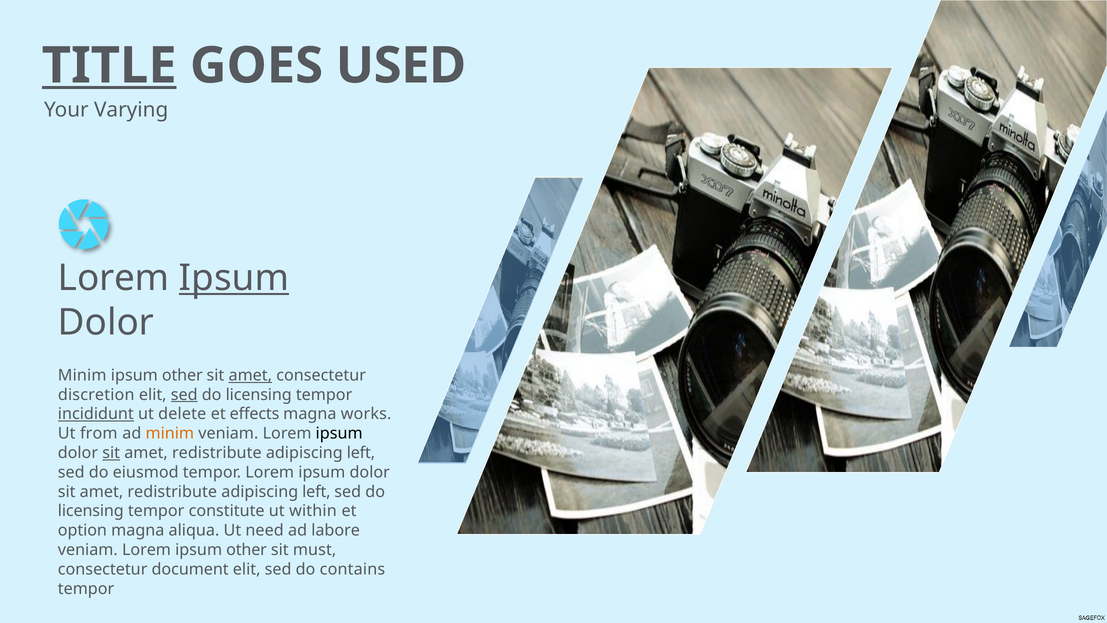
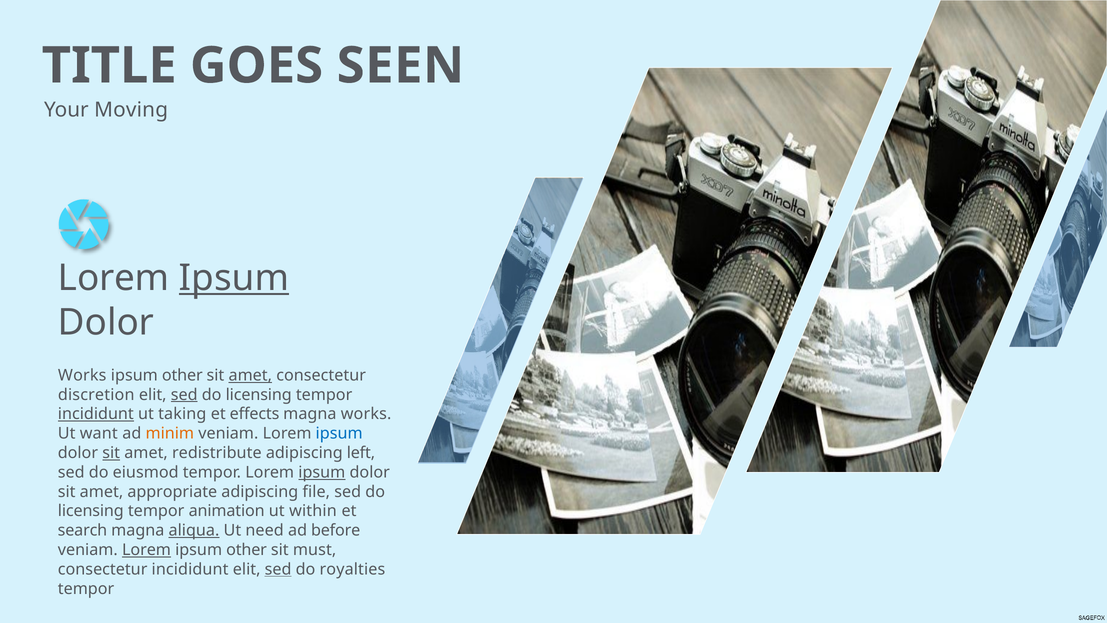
TITLE underline: present -> none (109, 66)
USED: USED -> SEEN (400, 66)
Varying: Varying -> Moving (131, 110)
Minim: Minim -> Works (82, 375)
delete: delete -> taking (182, 414)
from: from -> want (99, 433)
ipsum colour: black -> blue (339, 433)
ipsum underline: none -> present (322, 472)
redistribute: redistribute -> appropriate (172, 491)
left: left -> file (316, 491)
constitute: constitute -> animation (227, 511)
option: option -> search (82, 530)
aliqua underline: none -> present (194, 530)
labore: labore -> before (336, 530)
Lorem underline: none -> present (146, 550)
consectetur document: document -> incididunt (190, 569)
sed underline: none -> present (278, 569)
contains: contains -> royalties (352, 569)
